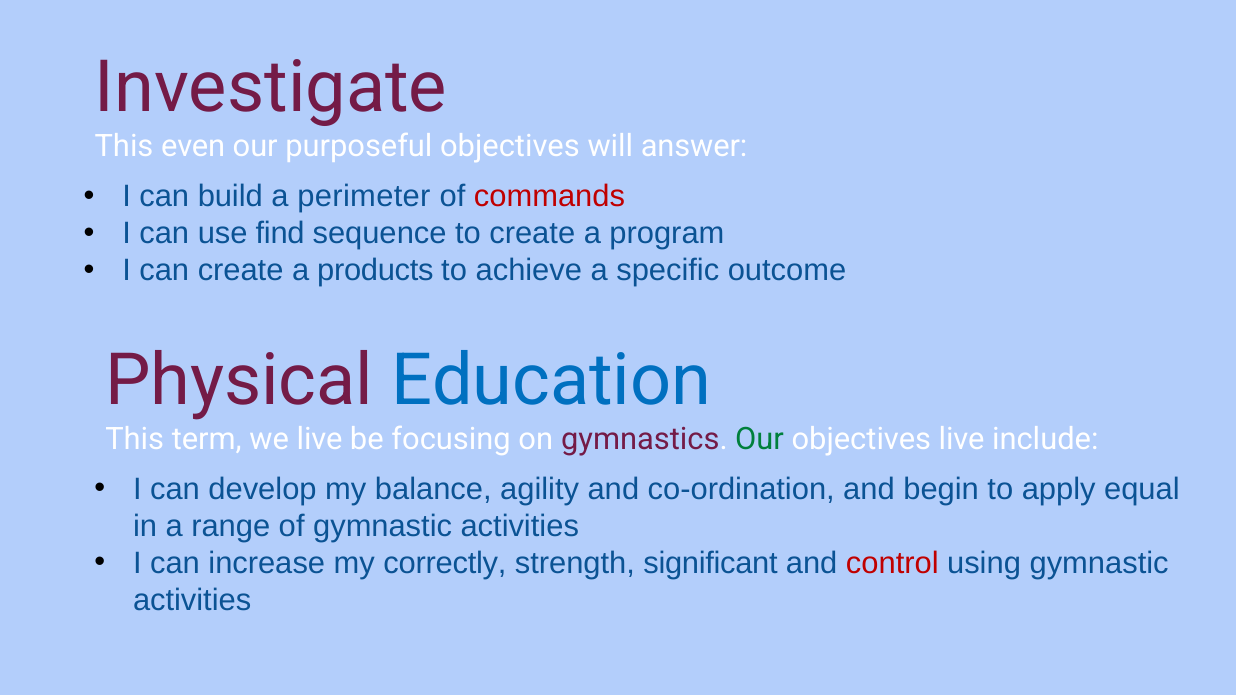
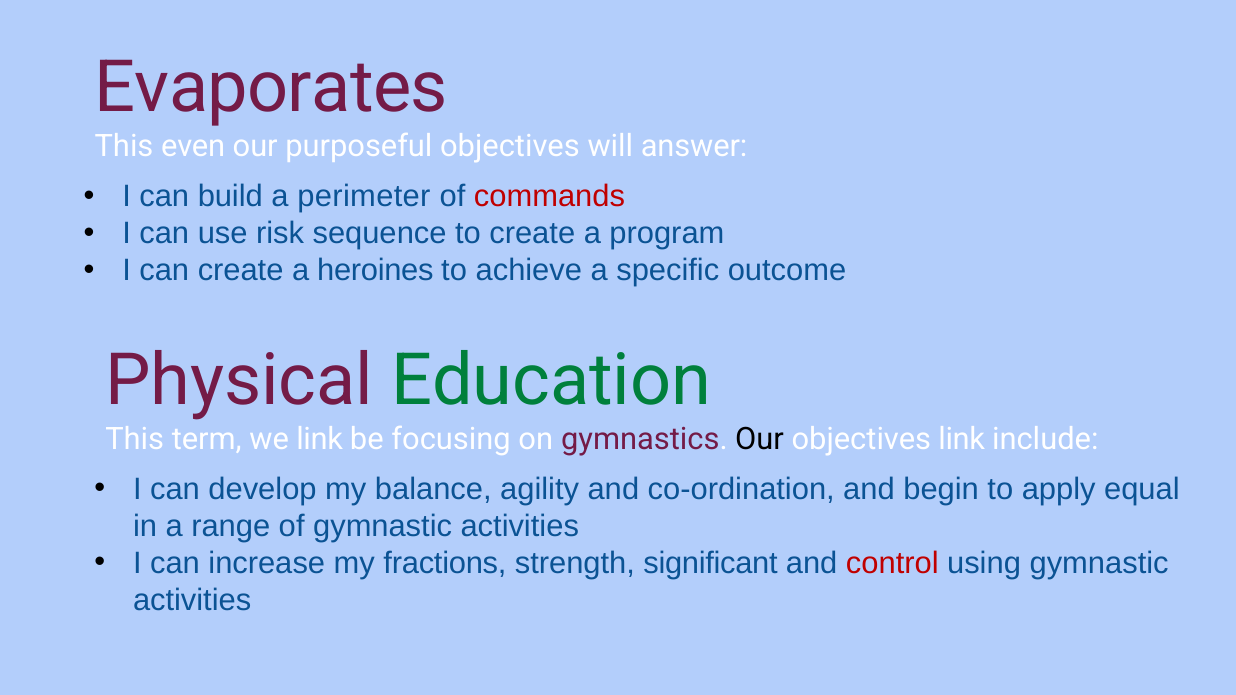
Investigate: Investigate -> Evaporates (271, 88)
find: find -> risk (280, 234)
products: products -> heroines (375, 271)
Education colour: blue -> green (551, 381)
we live: live -> link (320, 439)
Our colour: green -> black (760, 439)
objectives live: live -> link (962, 439)
correctly: correctly -> fractions (445, 563)
